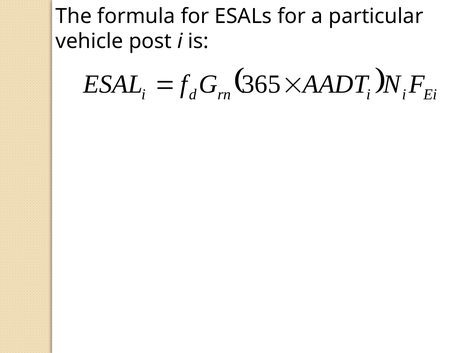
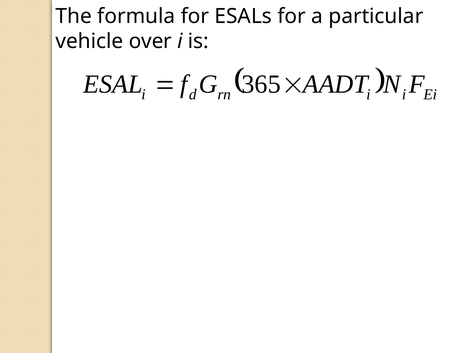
post: post -> over (150, 41)
